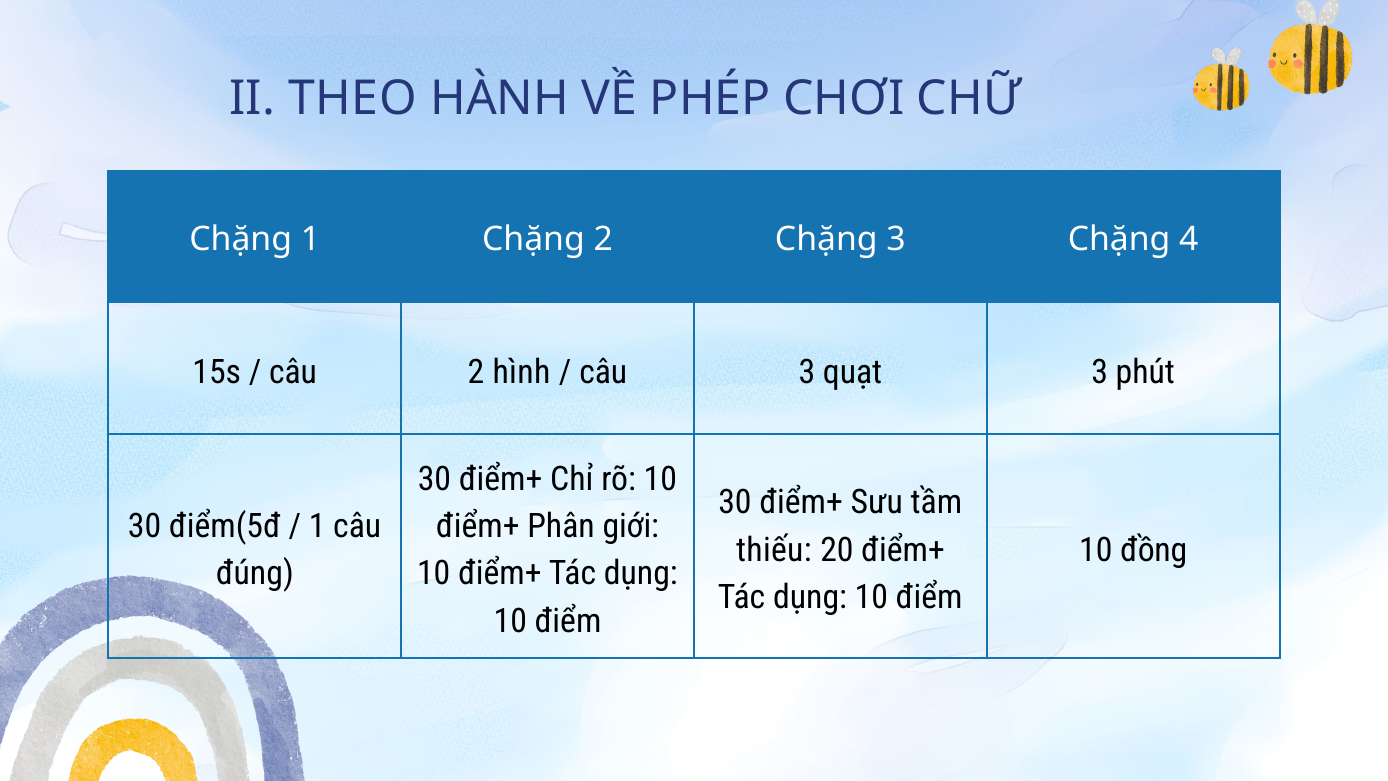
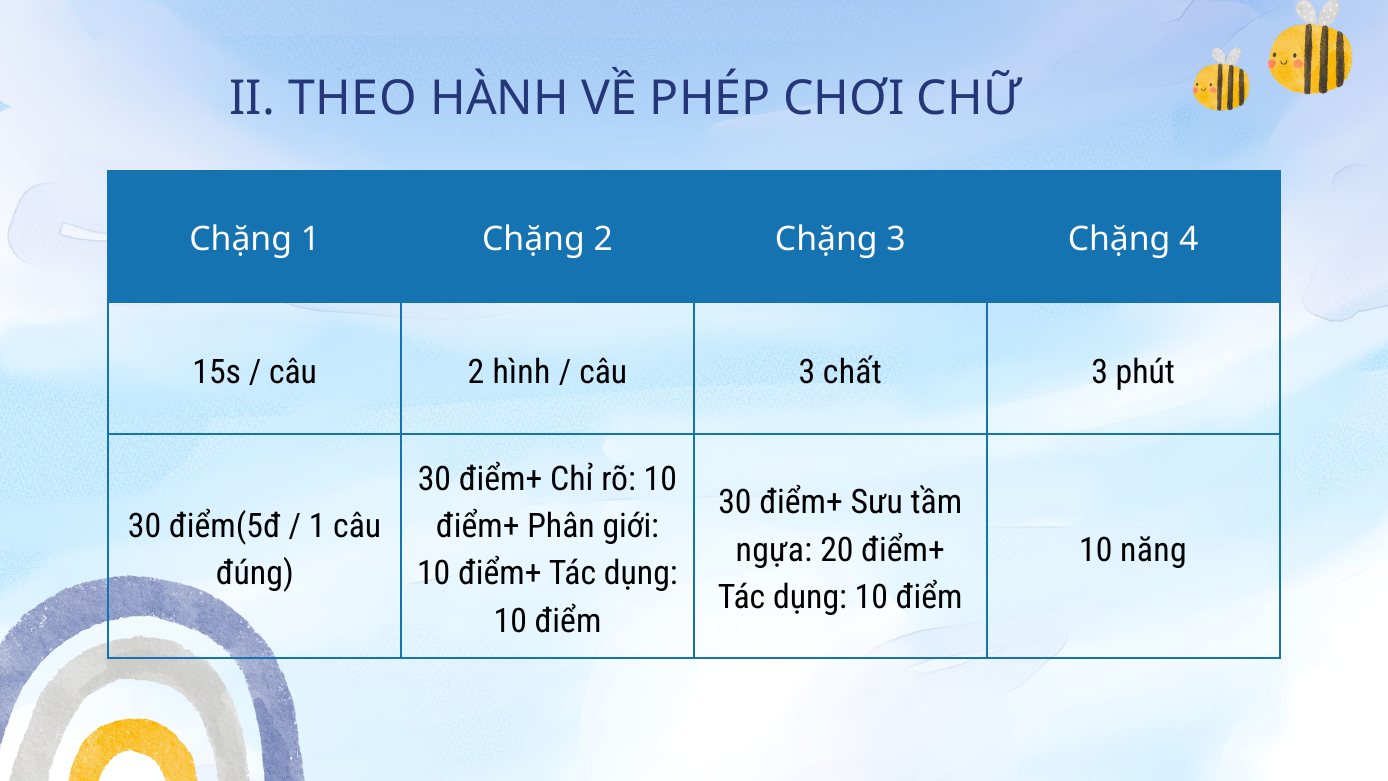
quạt: quạt -> chất (852, 372)
thiếu: thiếu -> ngựa (774, 550)
đồng: đồng -> năng (1153, 550)
